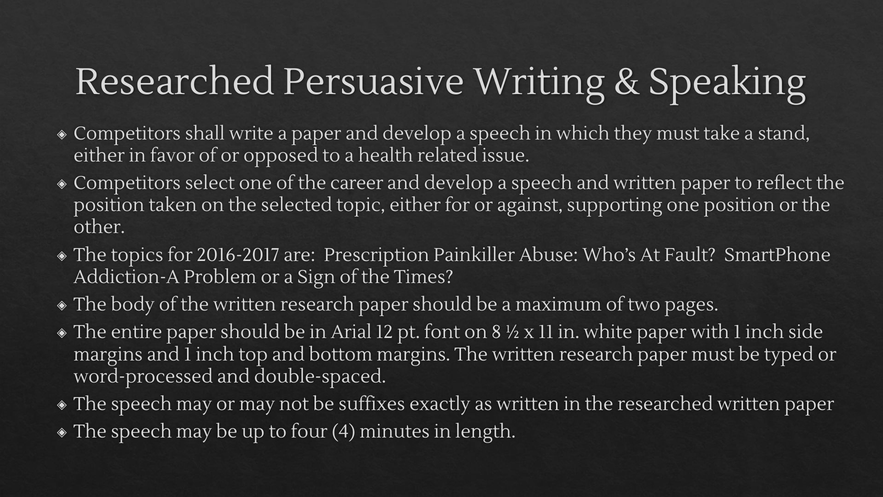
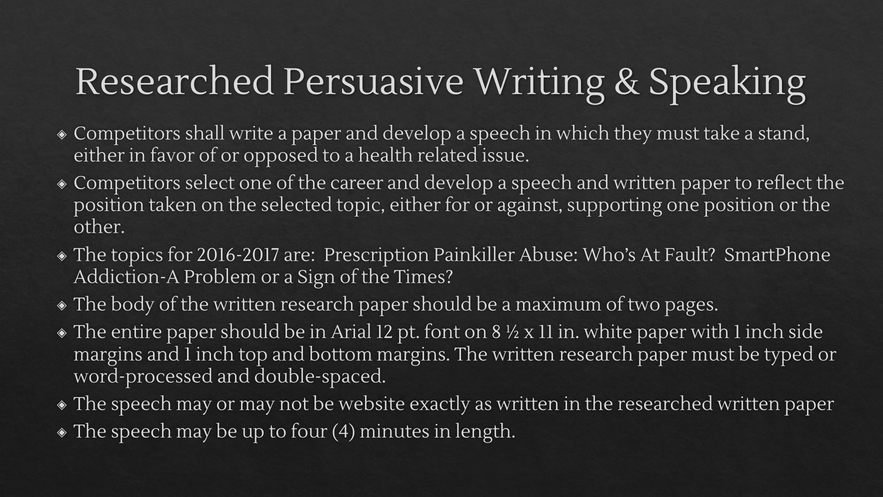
suffixes: suffixes -> website (372, 404)
